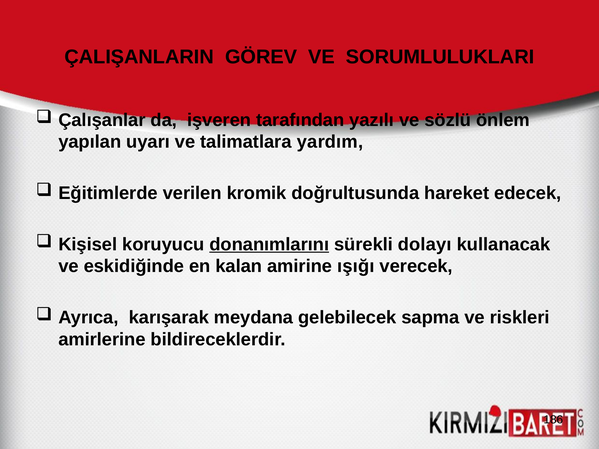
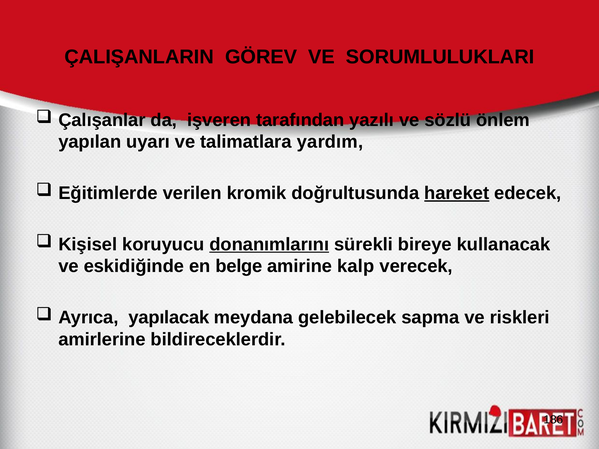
hareket underline: none -> present (457, 193)
dolayı: dolayı -> bireye (425, 244)
kalan: kalan -> belge (239, 266)
ışığı: ışığı -> kalp (356, 266)
karışarak: karışarak -> yapılacak (169, 318)
